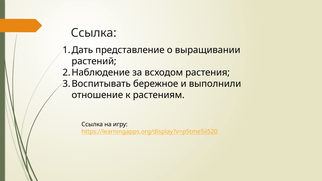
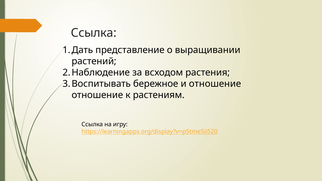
и выполнили: выполнили -> отношение (215, 84)
